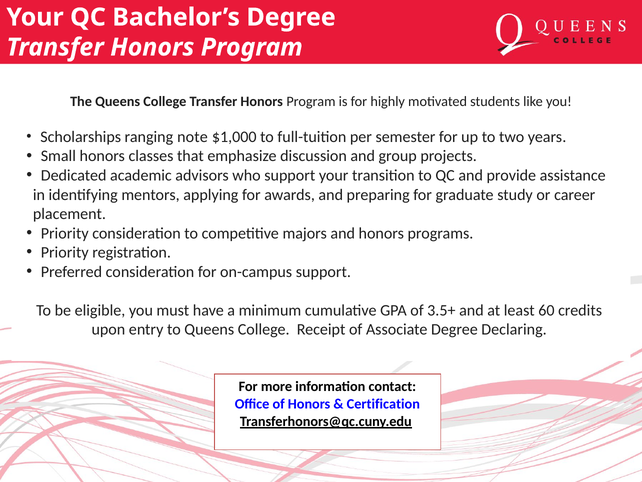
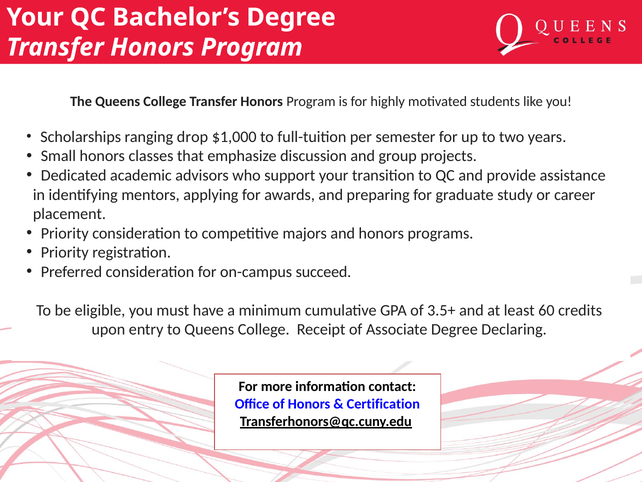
note: note -> drop (193, 137)
on-campus support: support -> succeed (323, 272)
